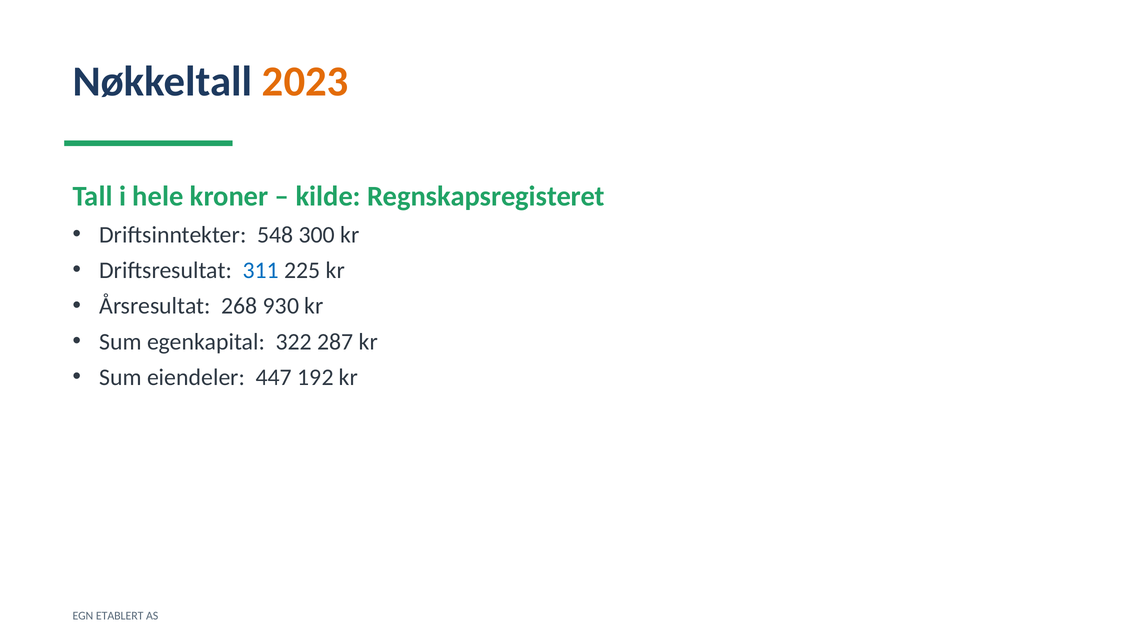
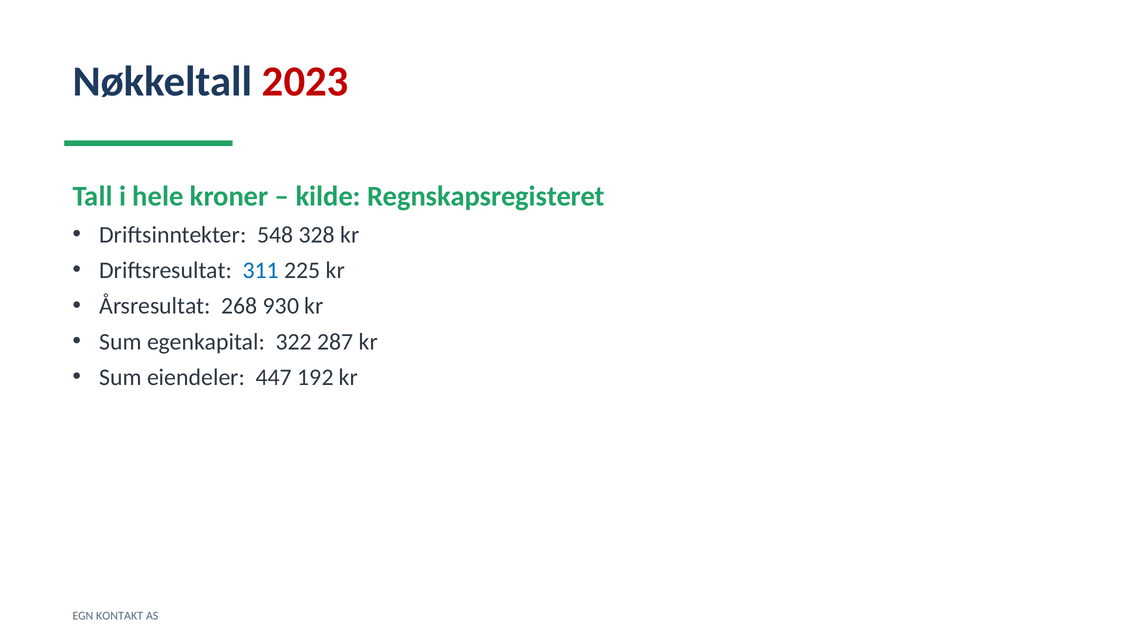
2023 colour: orange -> red (305, 81)
300: 300 -> 328 (317, 235)
ETABLERT: ETABLERT -> KONTAKT (120, 616)
